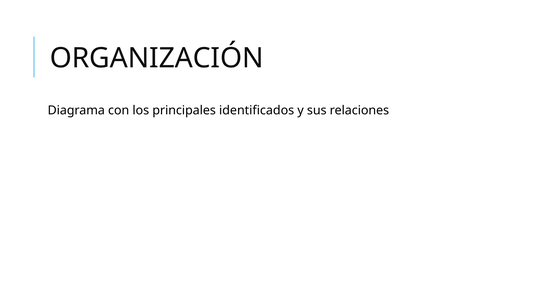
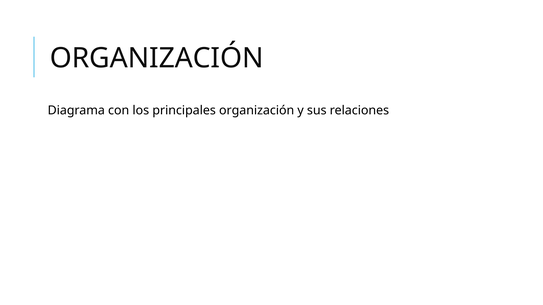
principales identificados: identificados -> organización (257, 110)
